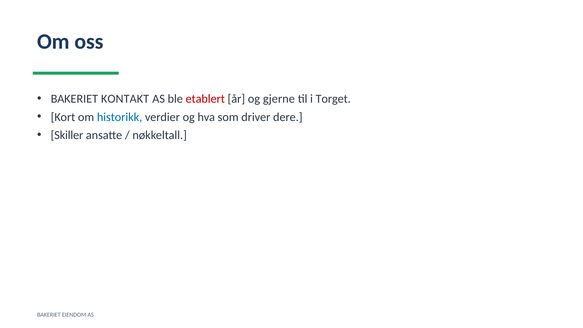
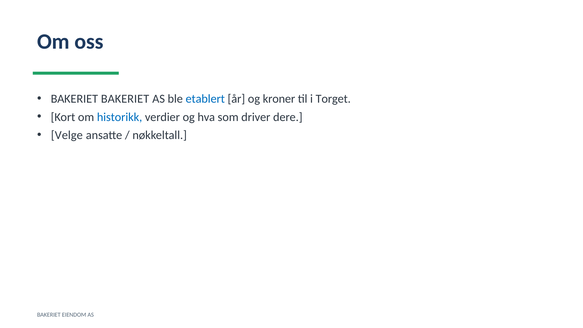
BAKERIET KONTAKT: KONTAKT -> BAKERIET (125, 99)
etablert colour: red -> blue (205, 99)
gjerne: gjerne -> kroner (279, 99)
Skiller: Skiller -> Velge (67, 135)
